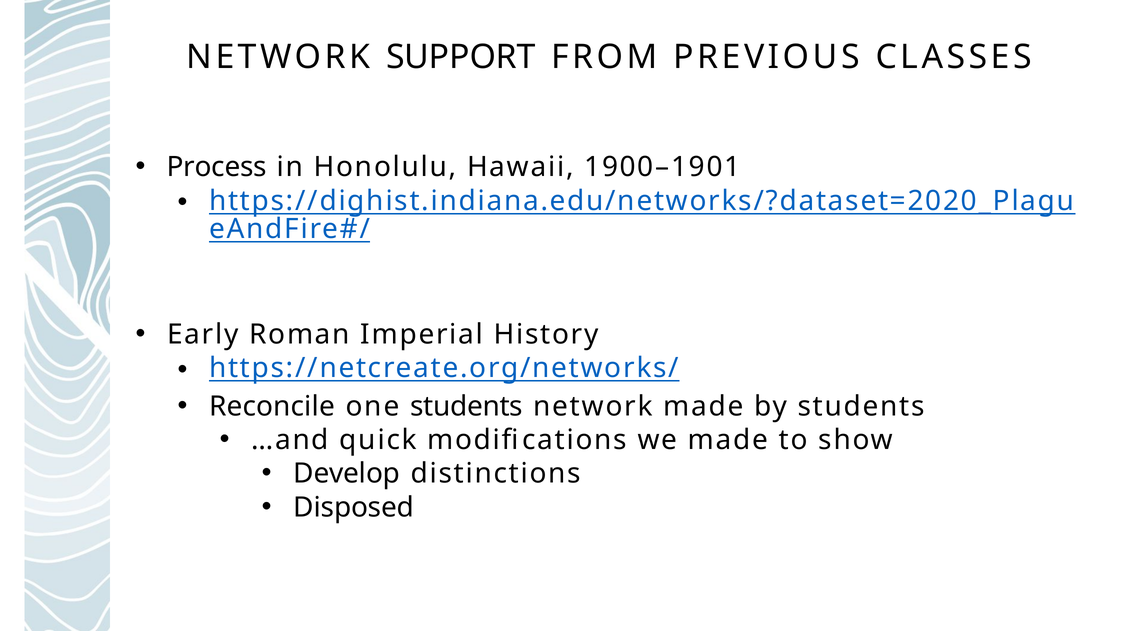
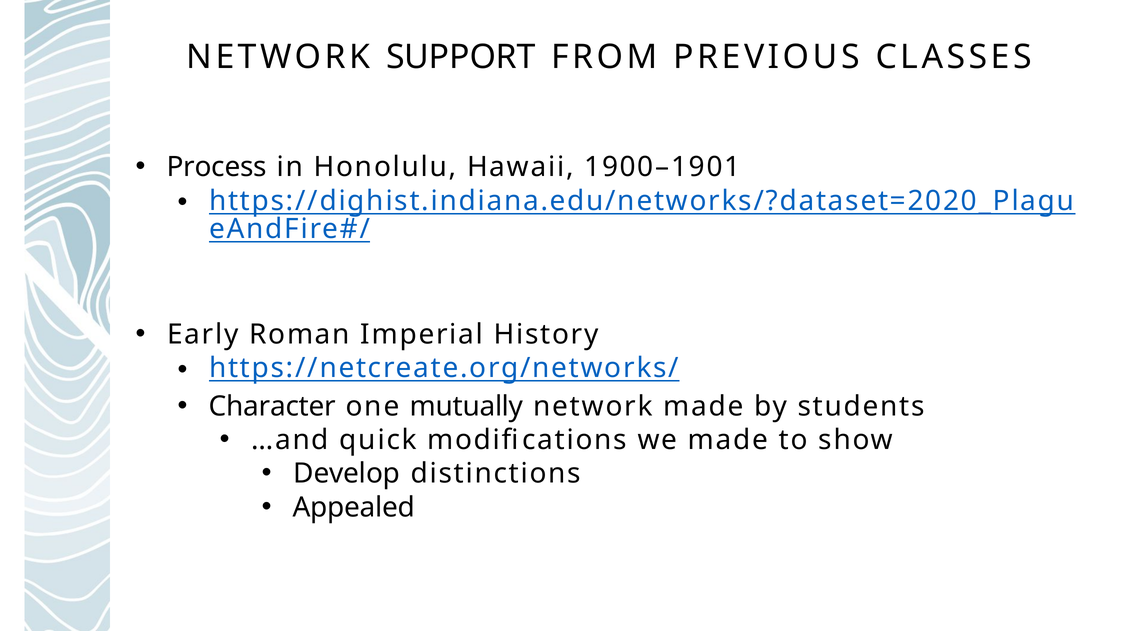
Reconcile: Reconcile -> Character (272, 406)
one students: students -> mutually (466, 406)
Disposed: Disposed -> Appealed (354, 507)
